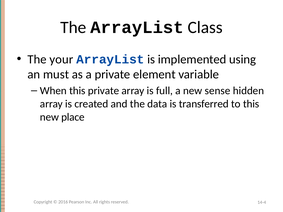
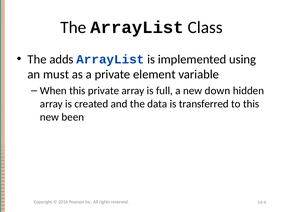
your: your -> adds (61, 59)
sense: sense -> down (218, 91)
place: place -> been (73, 117)
